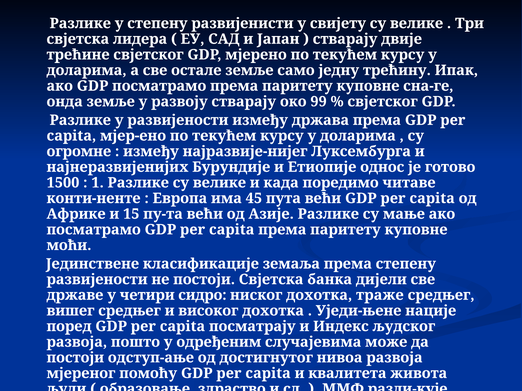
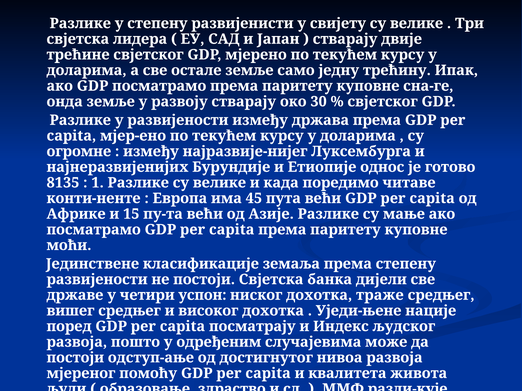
99: 99 -> 30 (319, 102)
1500: 1500 -> 8135 (63, 183)
сидро: сидро -> успон (202, 295)
